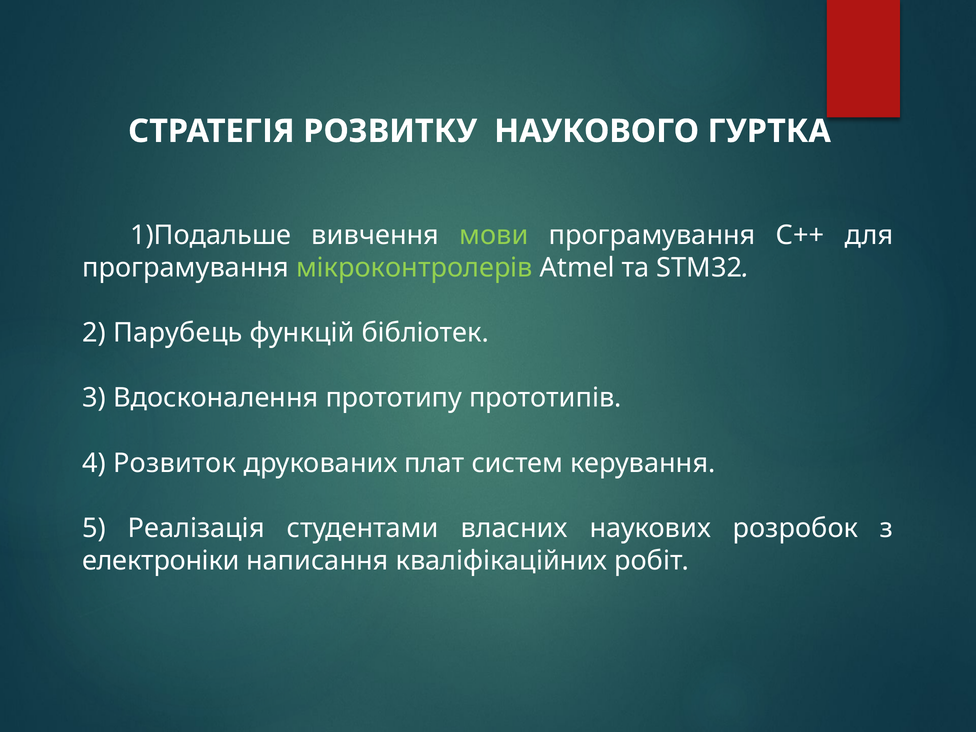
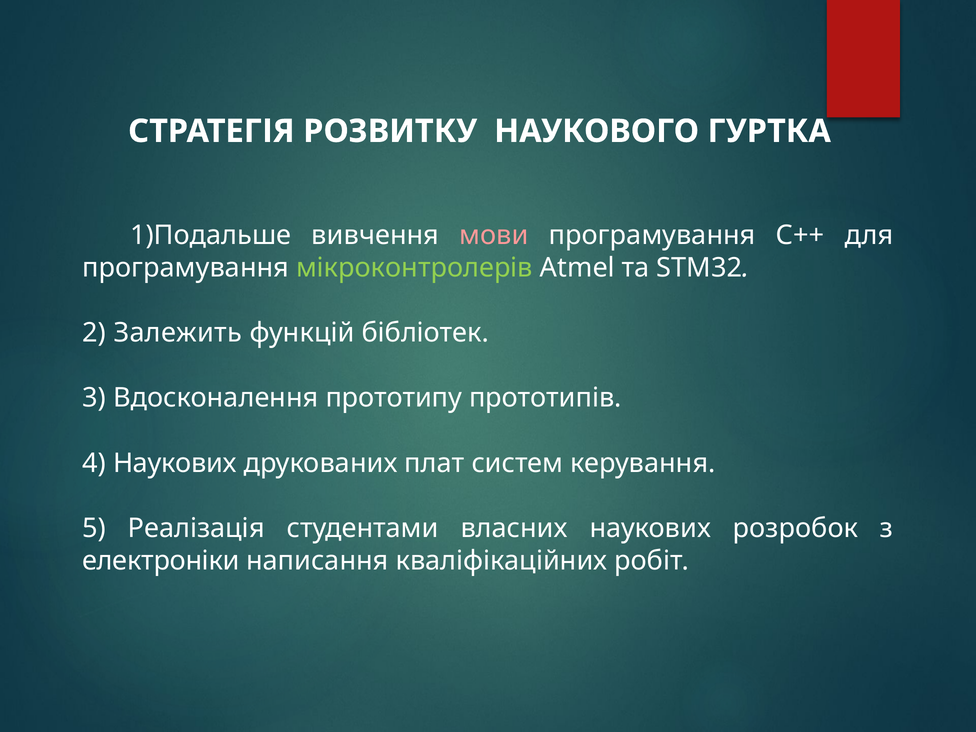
мови colour: light green -> pink (494, 235)
Парубець: Парубець -> Залежить (178, 333)
4 Розвиток: Розвиток -> Наукових (175, 463)
